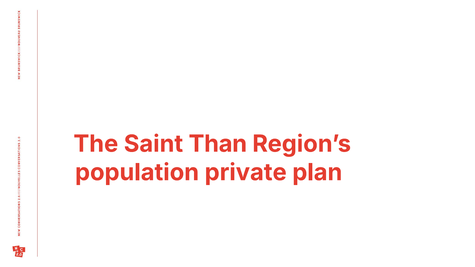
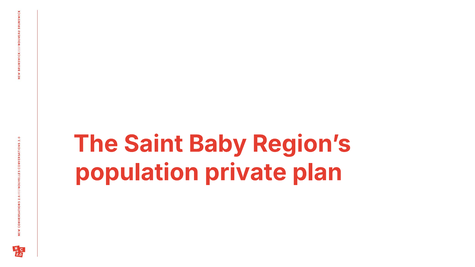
Than: Than -> Baby (218, 144)
